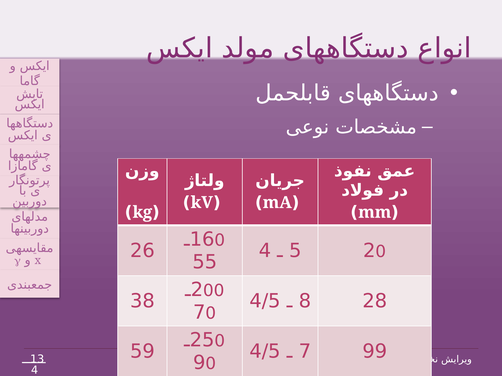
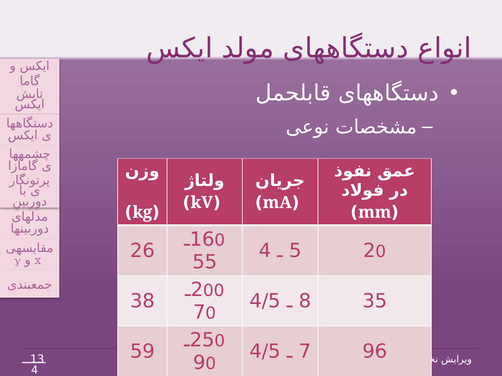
28: 28 -> 35 (375, 301)
99: 99 -> 96 (375, 352)
